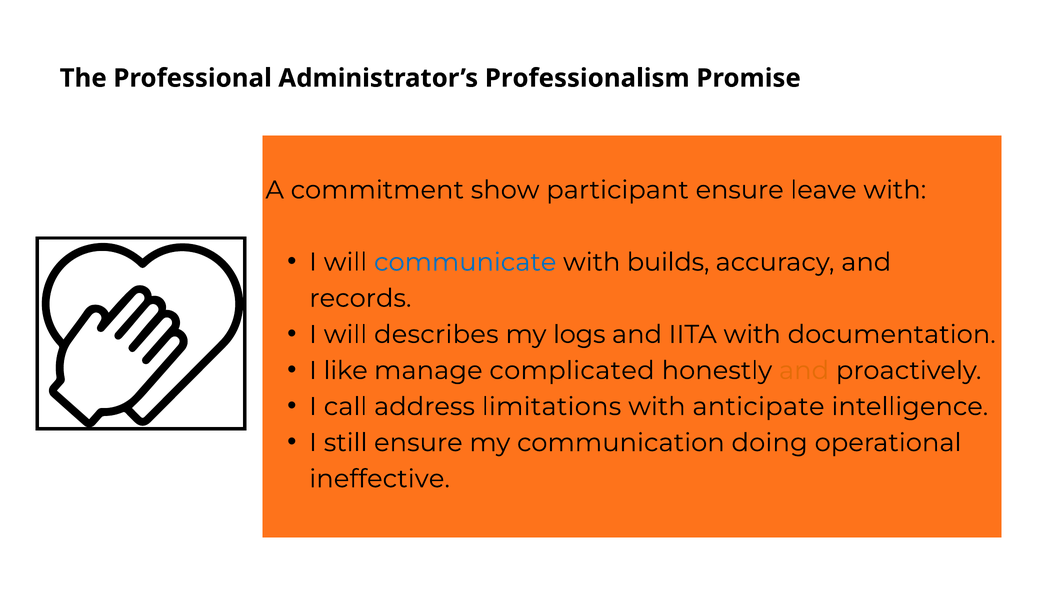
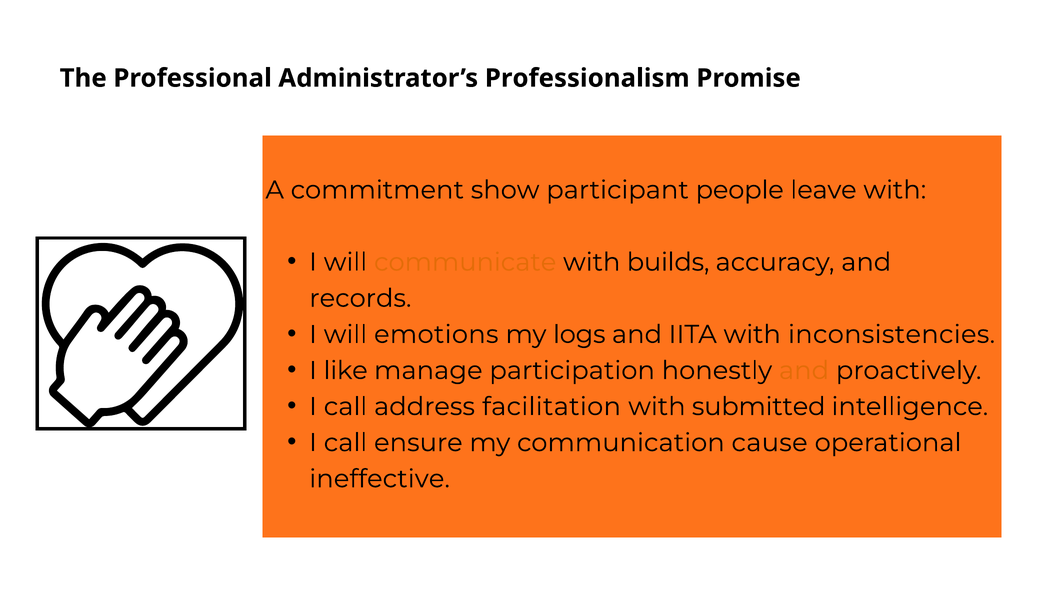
participant ensure: ensure -> people (740, 190)
communicate colour: blue -> orange (465, 262)
describes: describes -> emotions (436, 334)
documentation: documentation -> inconsistencies (892, 334)
complicated: complicated -> participation (572, 370)
limitations: limitations -> facilitation (552, 406)
anticipate: anticipate -> submitted (759, 406)
still: still -> call (346, 443)
doing: doing -> cause (770, 443)
